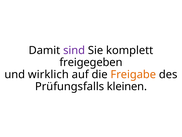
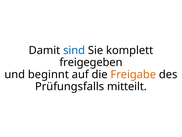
sind colour: purple -> blue (74, 50)
wirklich: wirklich -> beginnt (48, 74)
kleinen: kleinen -> mitteilt (127, 86)
